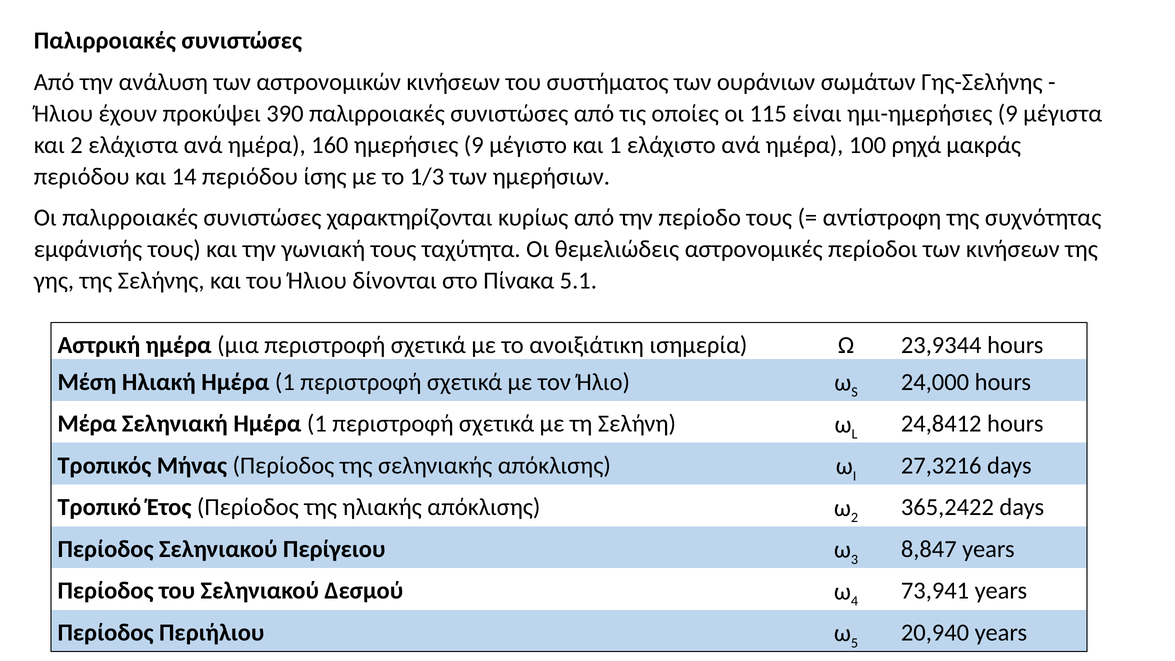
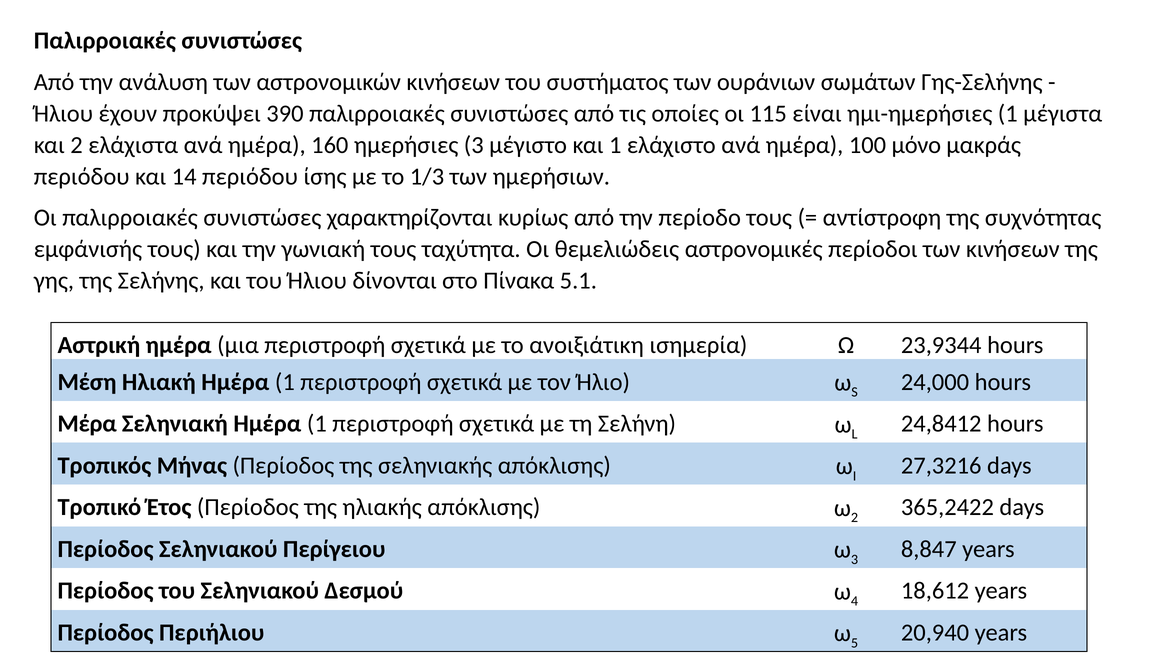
ημι-ημερήσιες 9: 9 -> 1 (1008, 114)
ημερήσιες 9: 9 -> 3 (474, 145)
ρηχά: ρηχά -> μόνο (916, 145)
73,941: 73,941 -> 18,612 (935, 591)
